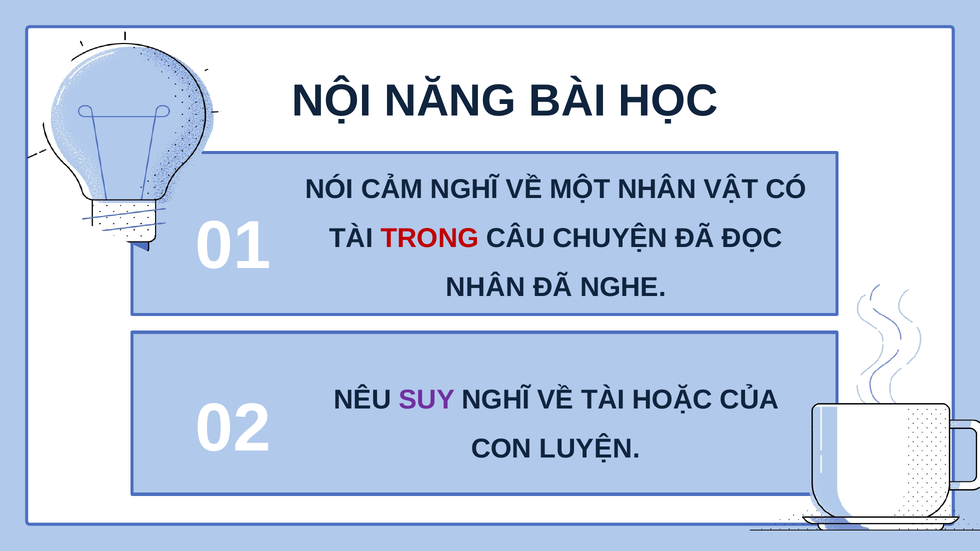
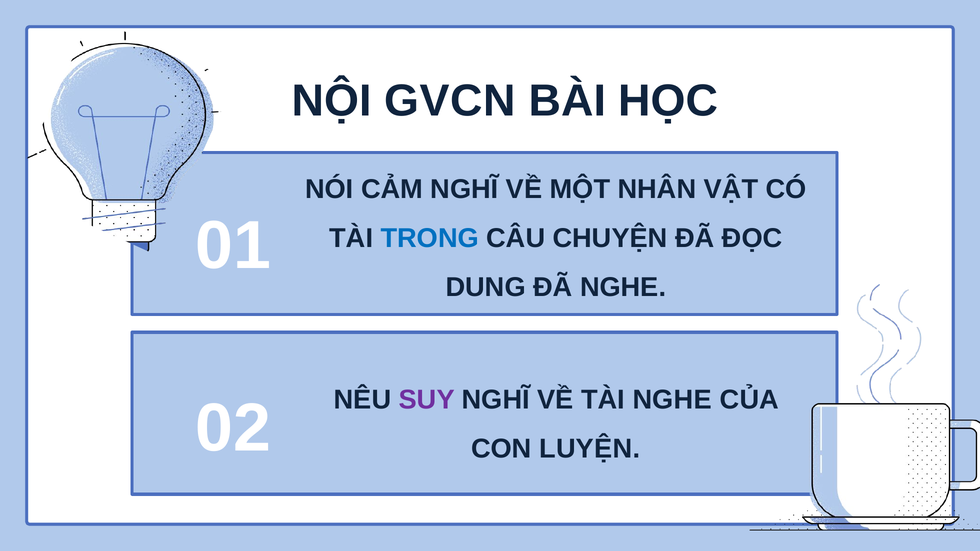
NĂNG: NĂNG -> GVCN (450, 101)
TRONG colour: red -> blue (430, 239)
NHÂN: NHÂN -> DUNG (486, 288)
TÀI HOẶC: HOẶC -> NGHE (672, 400)
